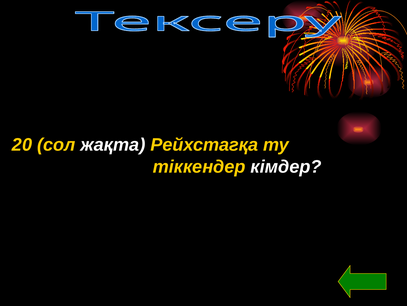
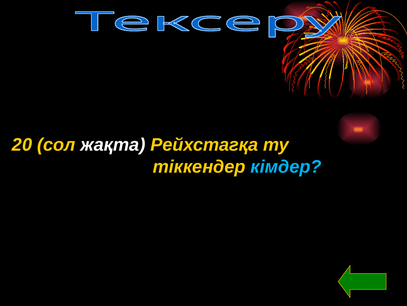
кімдер colour: white -> light blue (286, 166)
